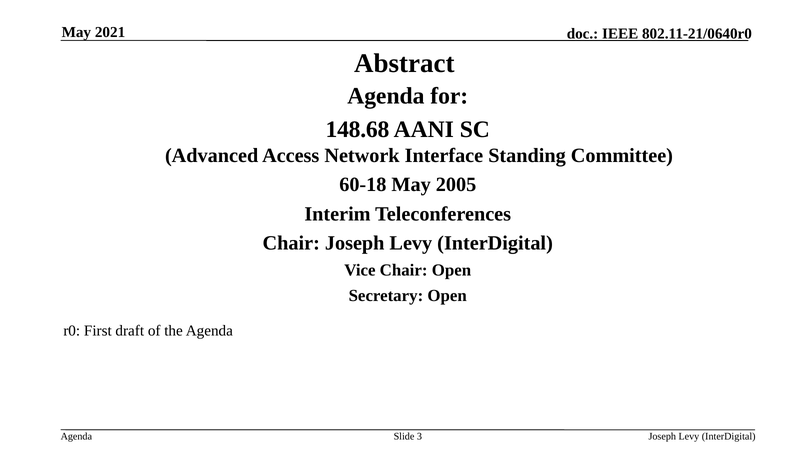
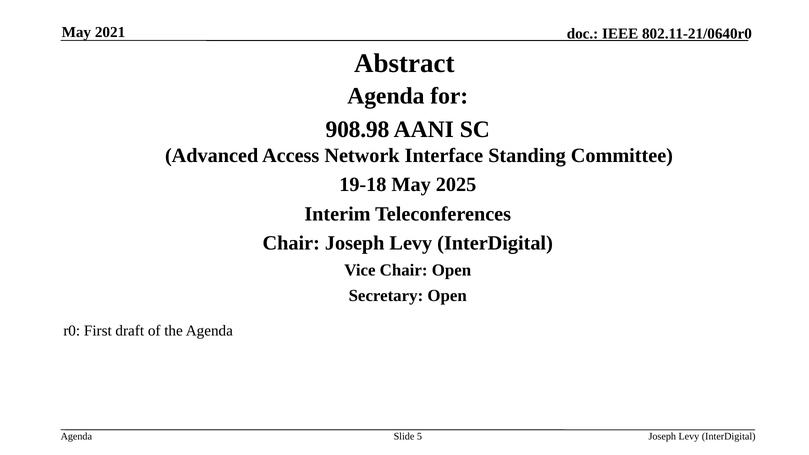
148.68: 148.68 -> 908.98 (357, 129)
60-18: 60-18 -> 19-18 (363, 185)
2005: 2005 -> 2025 (456, 185)
3: 3 -> 5 (419, 436)
